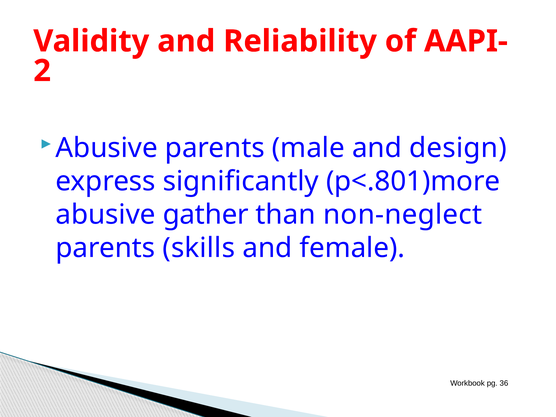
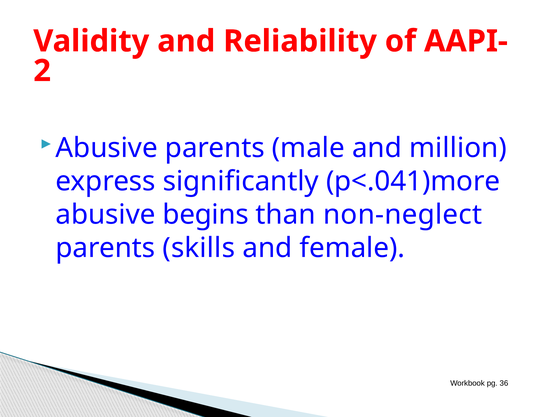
design: design -> million (458, 148)
p<.801)more: p<.801)more -> p<.041)more (413, 181)
gather: gather -> begins (206, 215)
